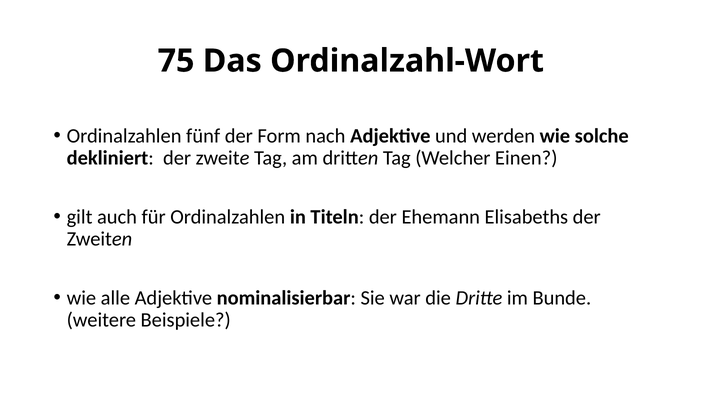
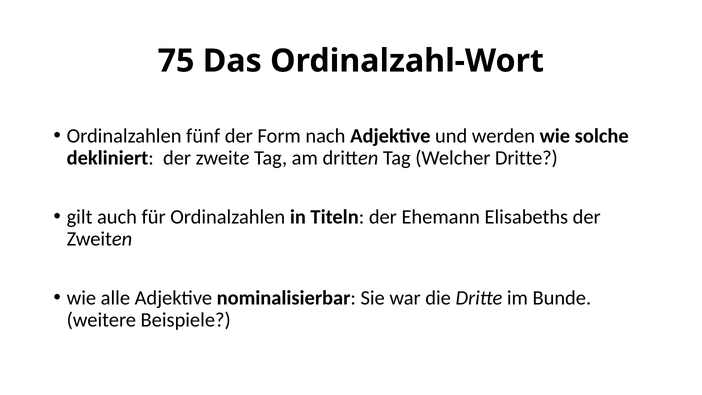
Welcher Einen: Einen -> Dritte (526, 158)
